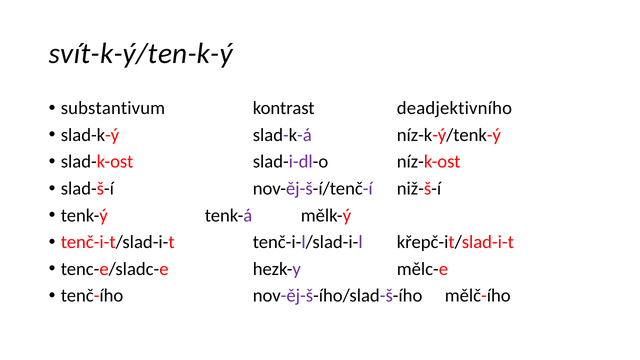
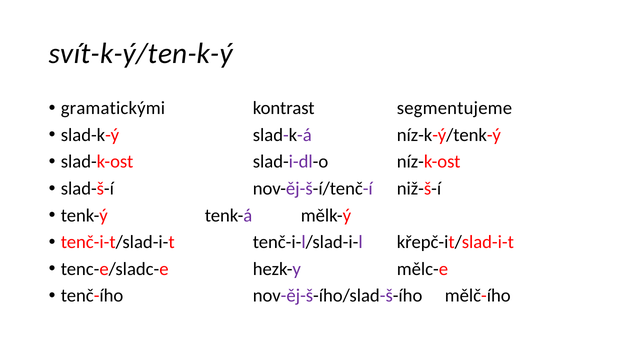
substantivum: substantivum -> gramatickými (113, 108)
deadjektivního: deadjektivního -> segmentujeme (454, 108)
